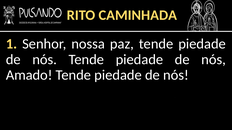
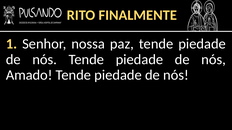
CAMINHADA: CAMINHADA -> FINALMENTE (138, 15)
